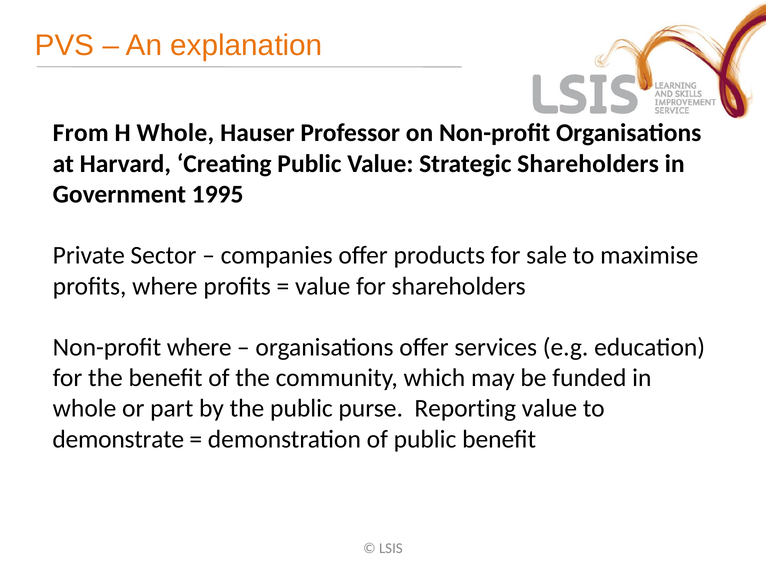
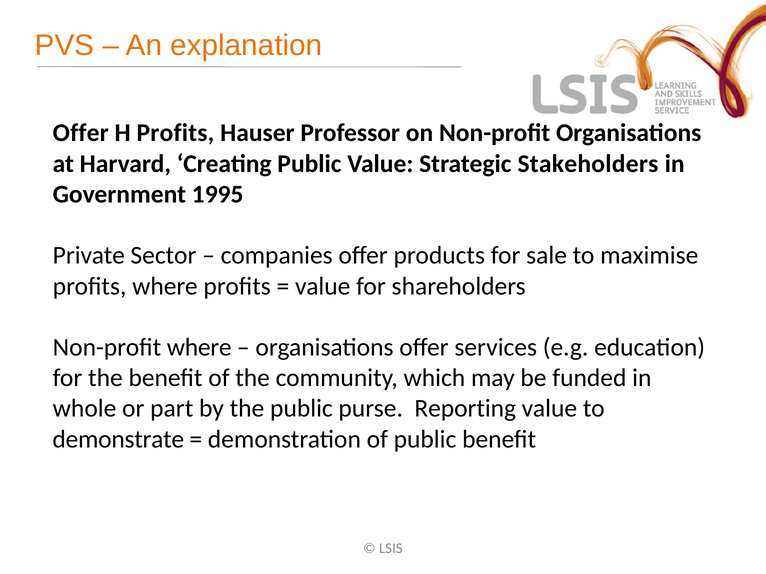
From: From -> Offer (81, 133)
H Whole: Whole -> Profits (175, 133)
Strategic Shareholders: Shareholders -> Stakeholders (588, 164)
